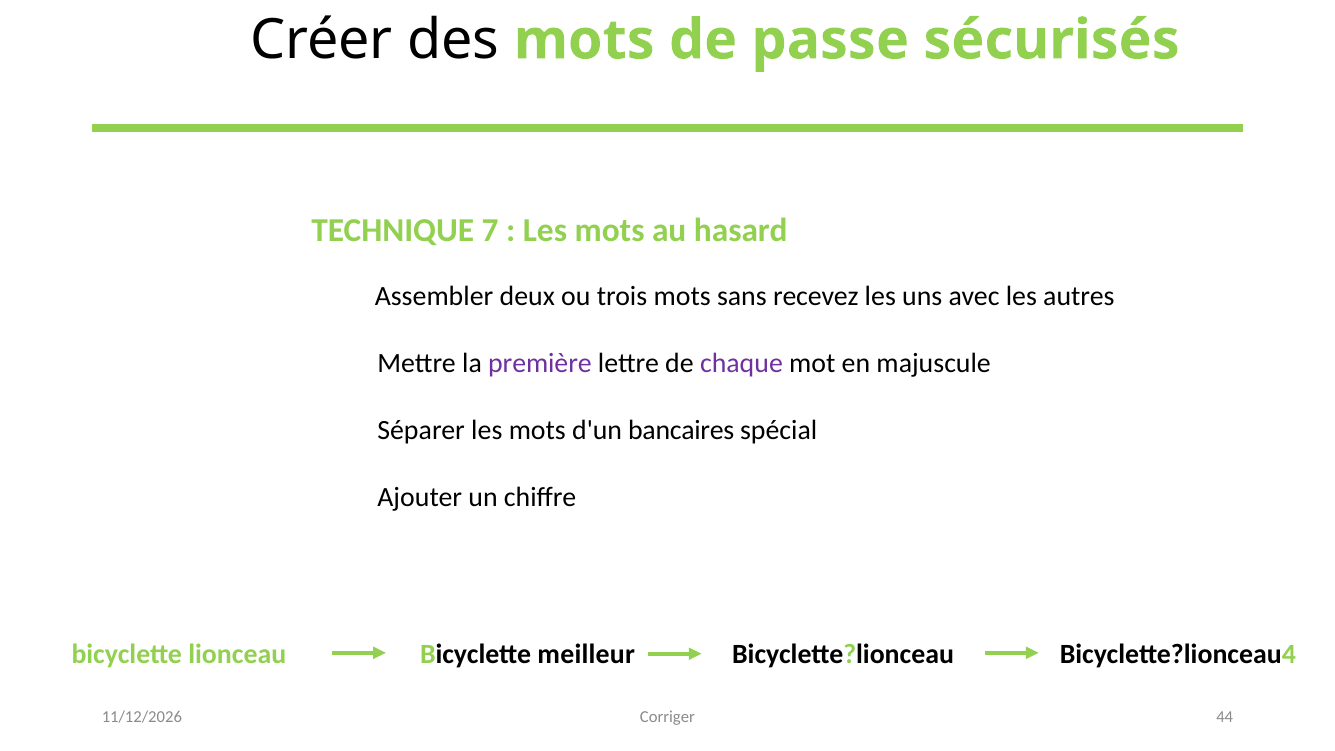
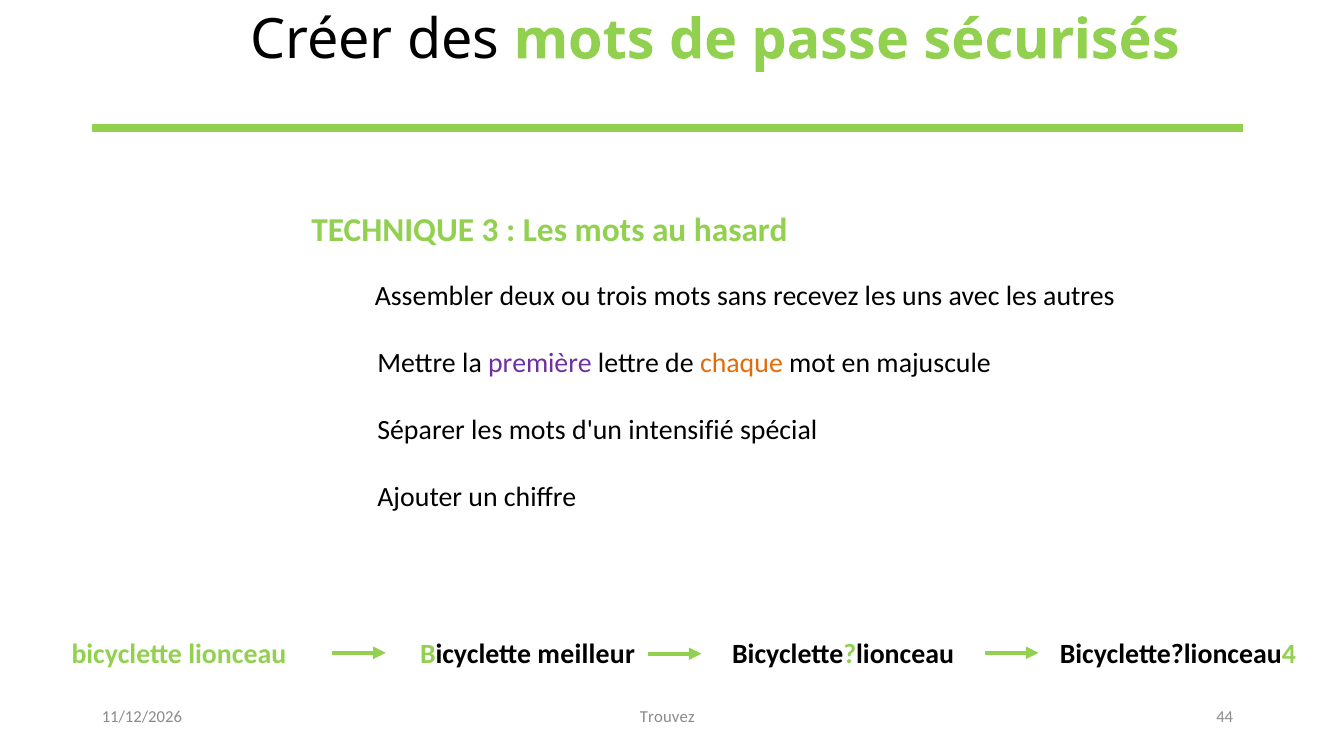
7: 7 -> 3 (490, 230)
chaque colour: purple -> orange (741, 364)
bancaires: bancaires -> intensifié (681, 430)
Corriger: Corriger -> Trouvez (667, 717)
